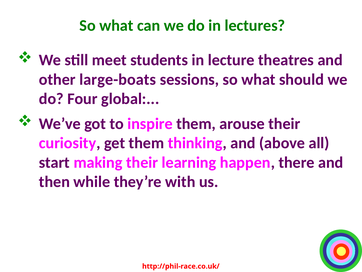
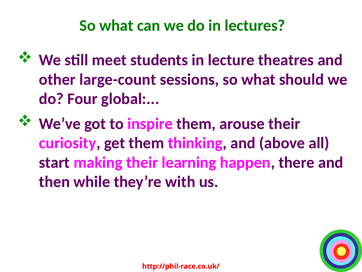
large-boats: large-boats -> large-count (118, 79)
